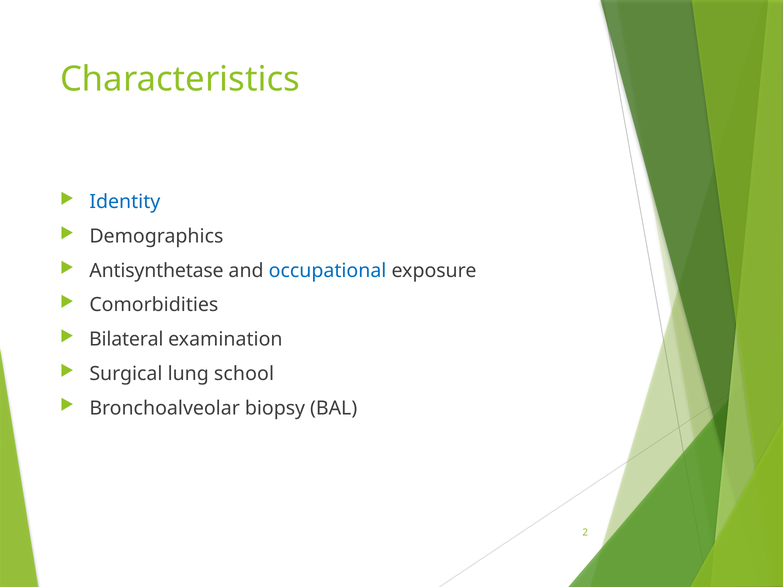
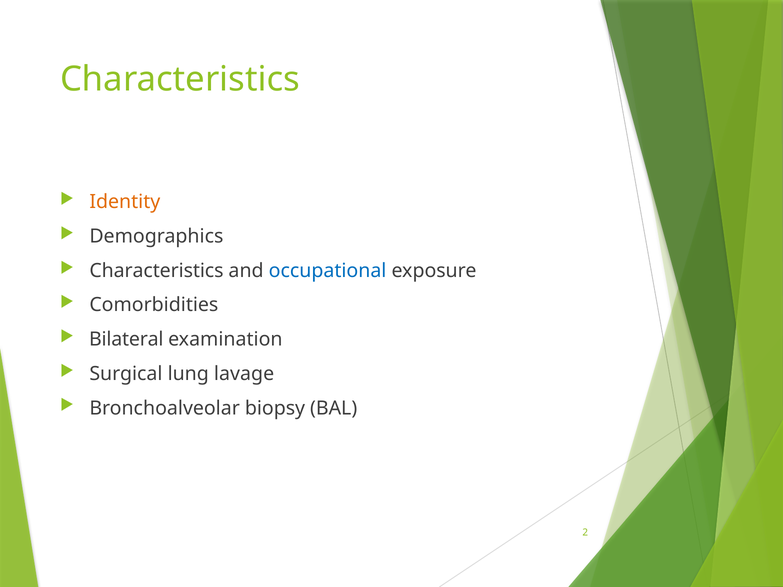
Identity colour: blue -> orange (125, 202)
Antisynthetase: Antisynthetase -> Characteristics (156, 271)
school: school -> lavage (244, 374)
